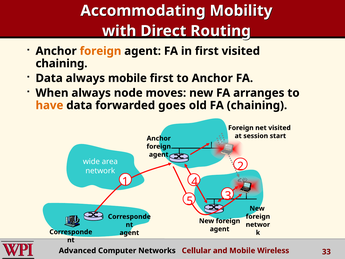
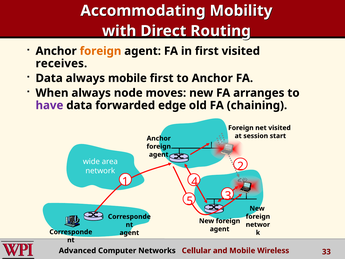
chaining: chaining -> receives (61, 63)
have colour: orange -> purple (49, 105)
goes: goes -> edge (172, 105)
